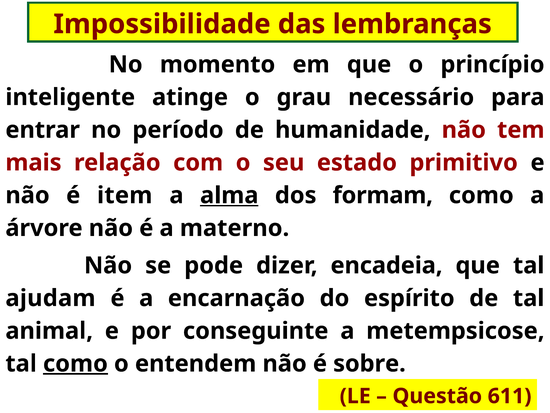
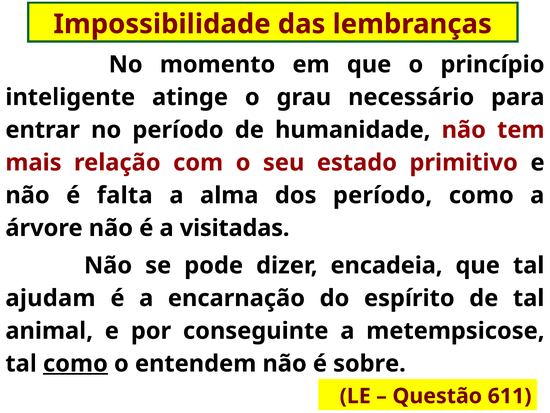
item: item -> falta (125, 195)
alma underline: present -> none (229, 195)
dos formam: formam -> período (383, 195)
materno: materno -> visitadas (235, 228)
